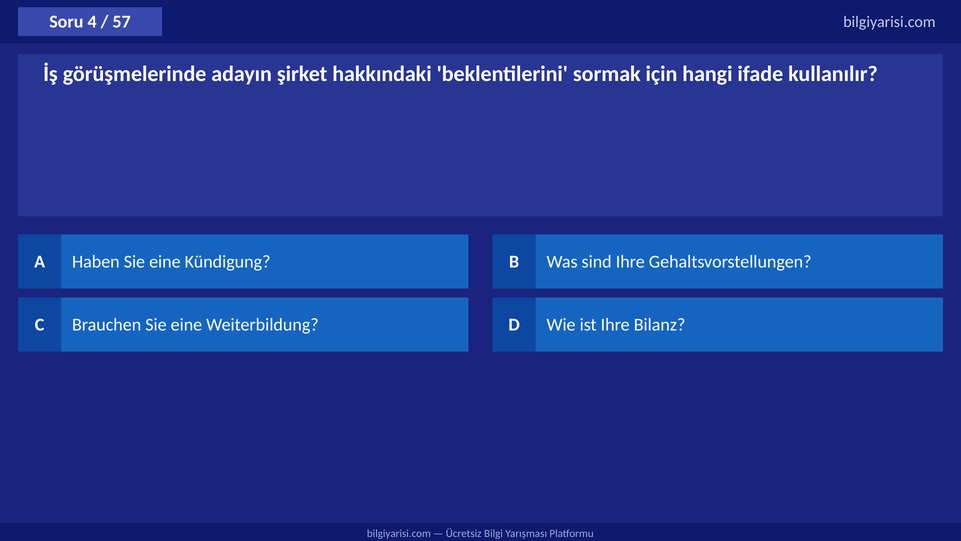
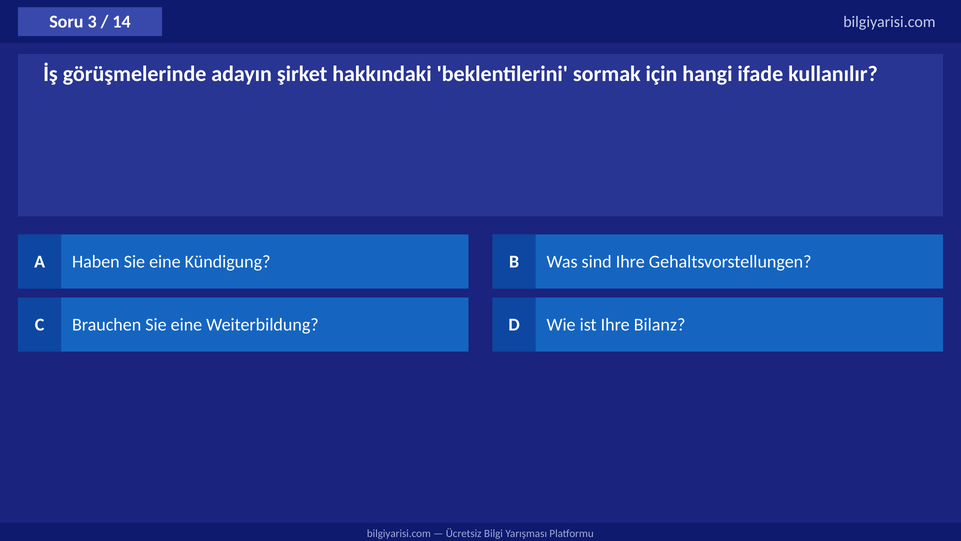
4: 4 -> 3 (92, 22)
57: 57 -> 14 (122, 22)
